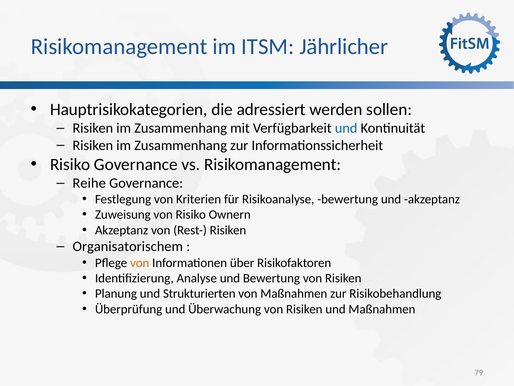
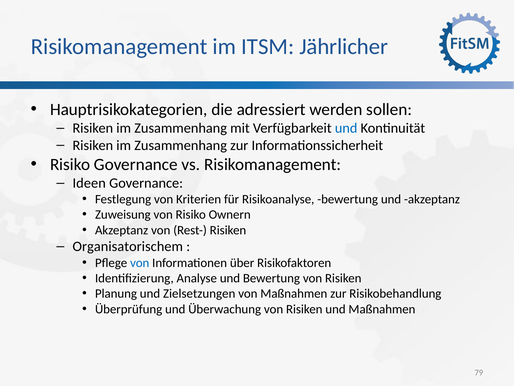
Reihe: Reihe -> Ideen (89, 183)
von colour: orange -> blue (140, 262)
Strukturierten: Strukturierten -> Zielsetzungen (199, 293)
